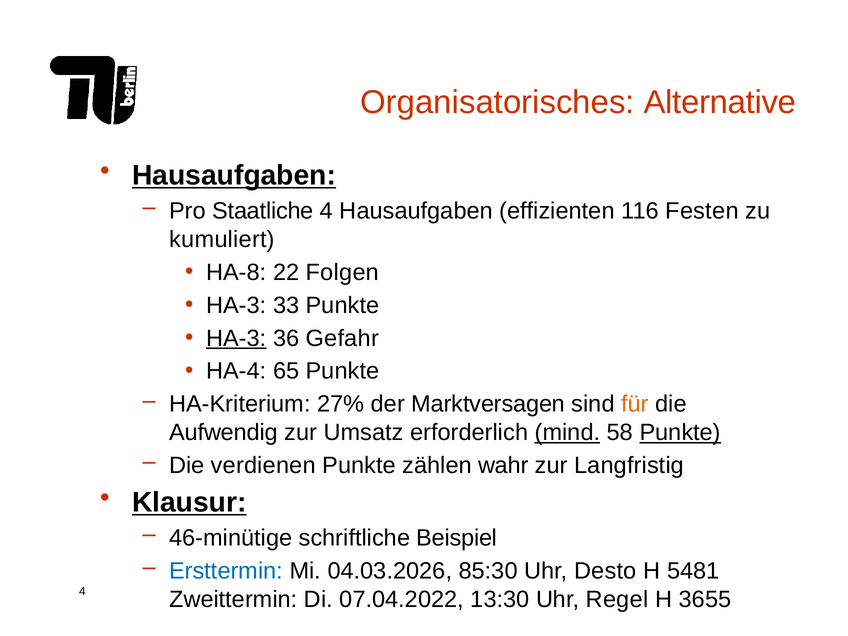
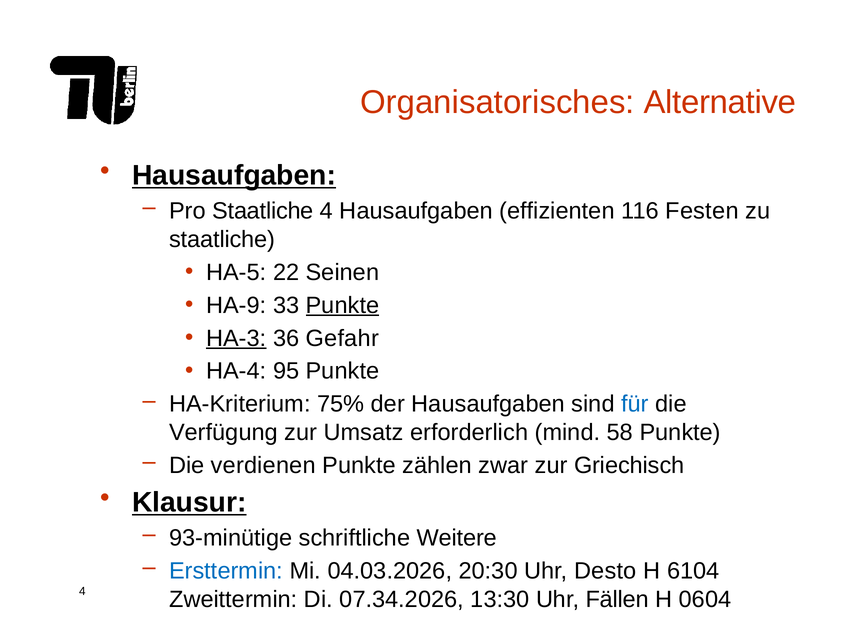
kumuliert: kumuliert -> staatliche (222, 239)
HA-8: HA-8 -> HA-5 (236, 272)
Folgen: Folgen -> Seinen (342, 272)
HA-3: HA-3 -> HA-9 (236, 305)
Punkte underline: none -> present (342, 305)
65: 65 -> 95 (286, 371)
27%: 27% -> 75% (341, 404)
der Marktversagen: Marktversagen -> Hausaufgaben (488, 404)
für colour: orange -> blue (635, 404)
Aufwendig: Aufwendig -> Verfügung (223, 432)
mind underline: present -> none (567, 432)
Punkte underline: present -> none (680, 432)
wahr: wahr -> zwar (503, 465)
Langfristig: Langfristig -> Griechisch (629, 465)
46-minütige: 46-minütige -> 93-minütige (231, 538)
Beispiel: Beispiel -> Weitere (457, 538)
85:30: 85:30 -> 20:30 (488, 571)
5481: 5481 -> 6104 (693, 571)
07.04.2022: 07.04.2022 -> 07.34.2026 (402, 599)
Regel: Regel -> Fällen (617, 599)
3655: 3655 -> 0604 (705, 599)
